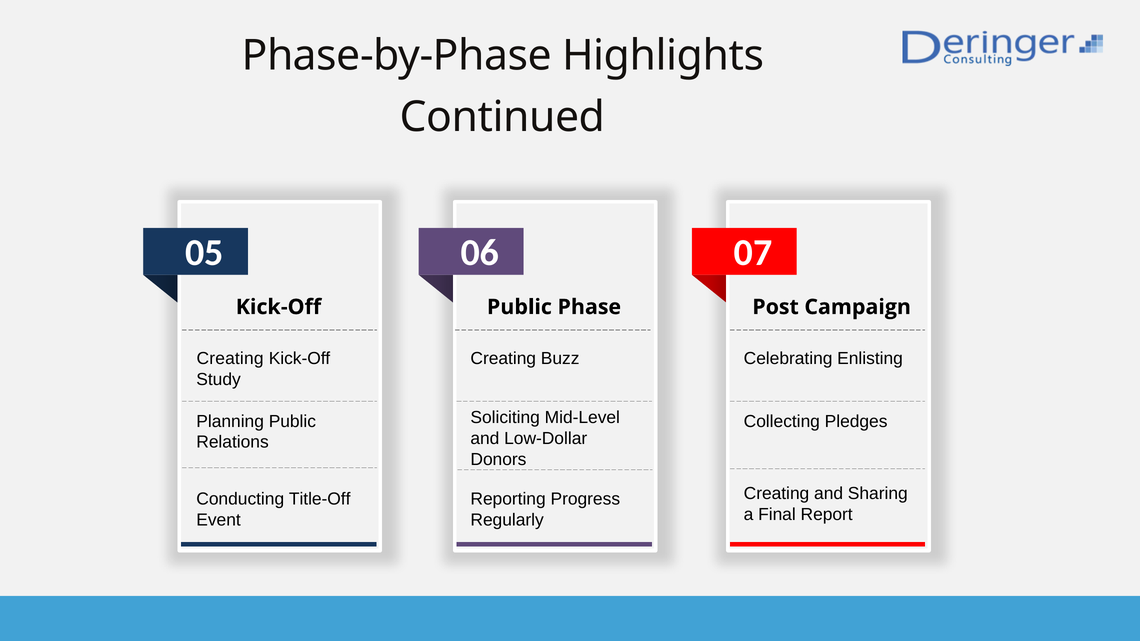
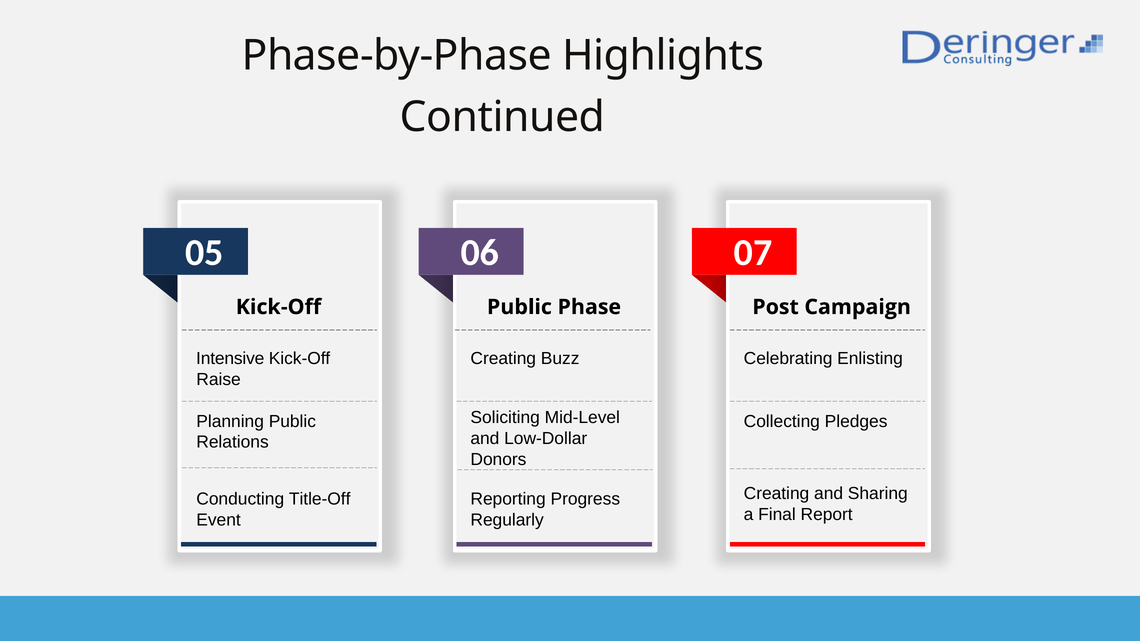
Creating: Creating -> Intensive (230, 359)
Study: Study -> Raise (219, 380)
